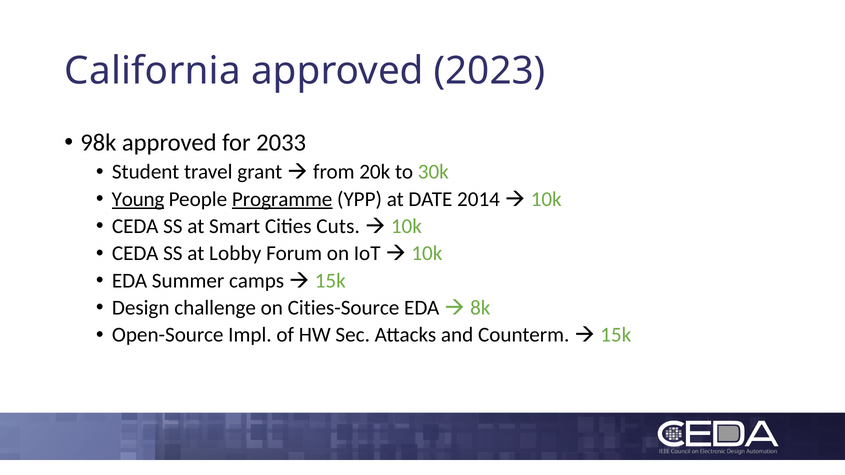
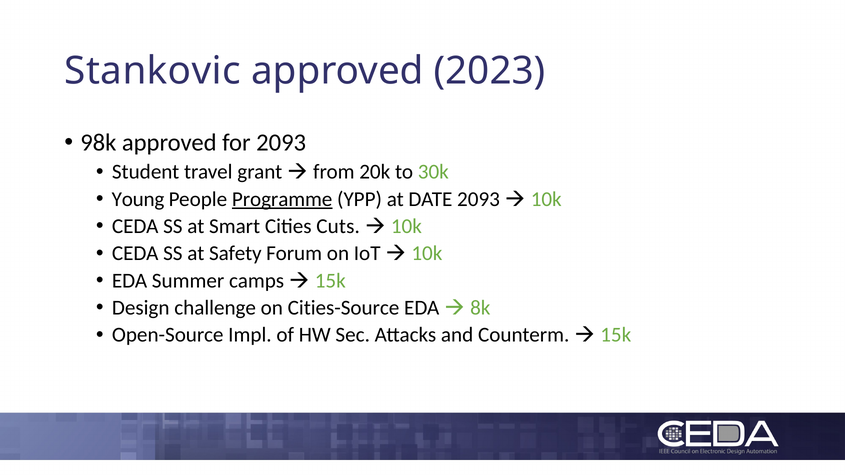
California: California -> Stankovic (153, 71)
for 2033: 2033 -> 2093 (281, 143)
Young underline: present -> none (138, 199)
DATE 2014: 2014 -> 2093 (479, 199)
Lobby: Lobby -> Safety (235, 254)
